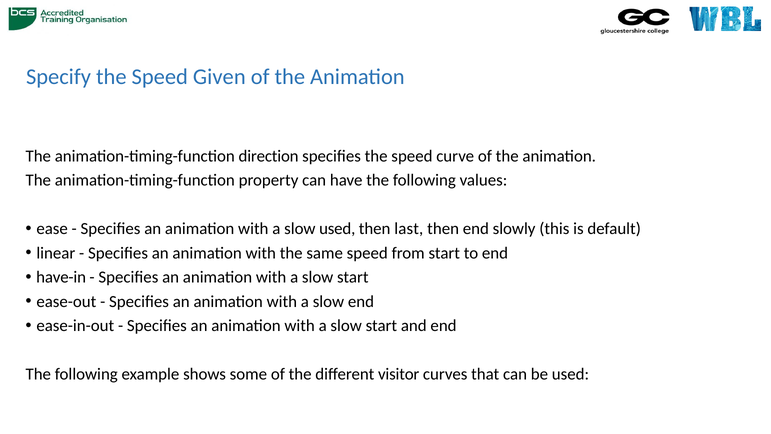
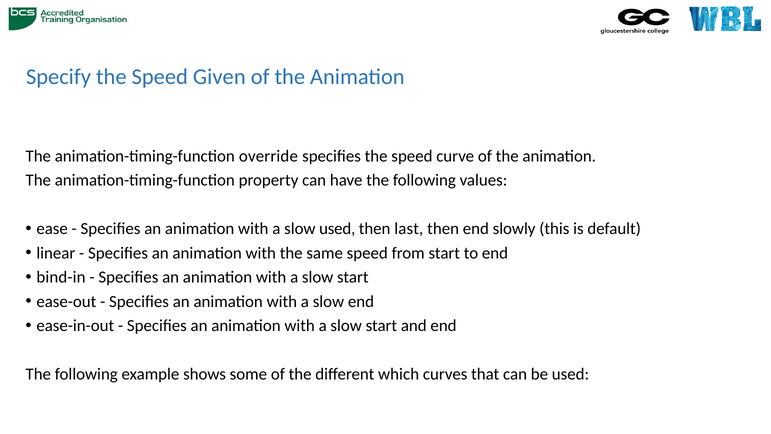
direction: direction -> override (268, 156)
have-in: have-in -> bind-in (61, 277)
visitor: visitor -> which (399, 374)
